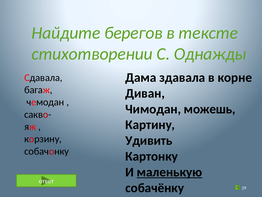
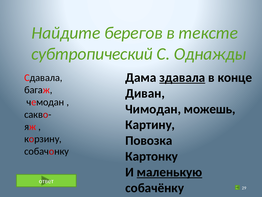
стихотворении: стихотворении -> субтропический (92, 54)
здавала underline: none -> present (182, 77)
корне: корне -> конце (235, 77)
Удивить: Удивить -> Повозка (149, 140)
